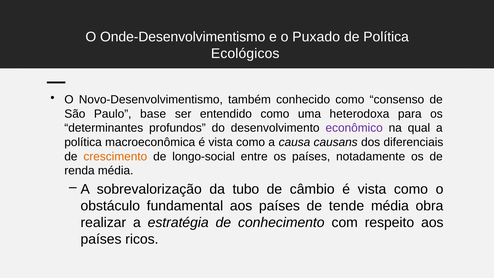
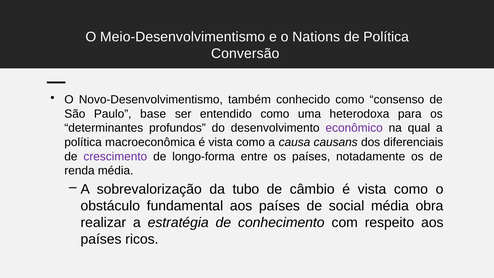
Onde-Desenvolvimentismo: Onde-Desenvolvimentismo -> Meio-Desenvolvimentismo (183, 37)
Puxado: Puxado -> Nations (316, 37)
Ecológicos: Ecológicos -> Conversão (245, 54)
crescimento colour: orange -> purple (115, 156)
longo-social: longo-social -> longo-forma (204, 156)
tende: tende -> social (347, 206)
